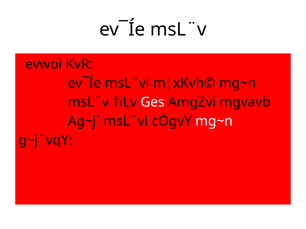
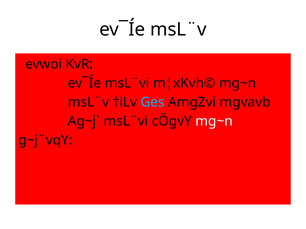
Ges colour: white -> light blue (153, 102)
